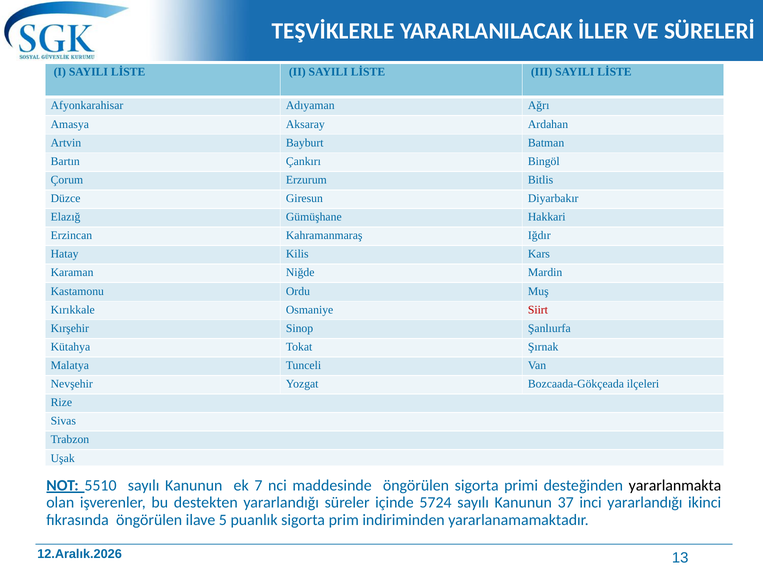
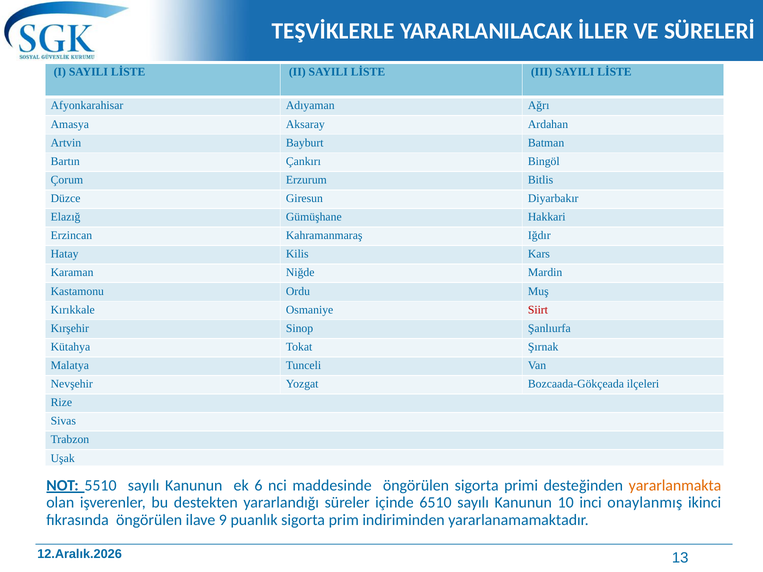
7: 7 -> 6 (259, 486)
yararlanmakta colour: black -> orange (675, 486)
5724: 5724 -> 6510 (435, 503)
37: 37 -> 10 (566, 503)
inci yararlandığı: yararlandığı -> onaylanmış (645, 503)
5: 5 -> 9 (223, 520)
